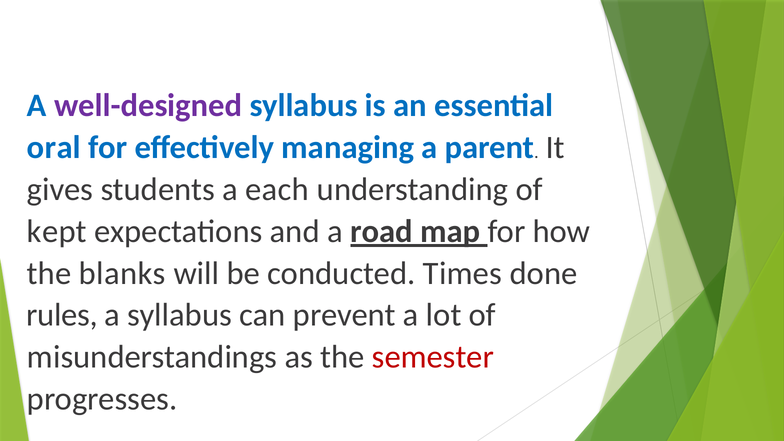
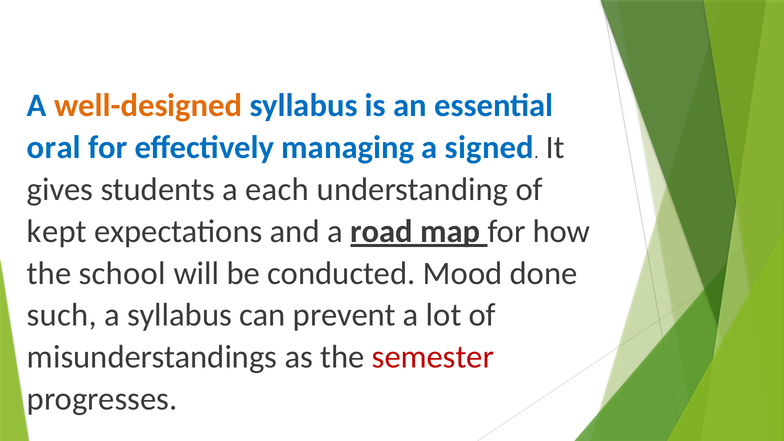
well-designed colour: purple -> orange (148, 106)
parent: parent -> signed (489, 147)
blanks: blanks -> school (122, 273)
Times: Times -> Mood (463, 273)
rules: rules -> such (62, 315)
